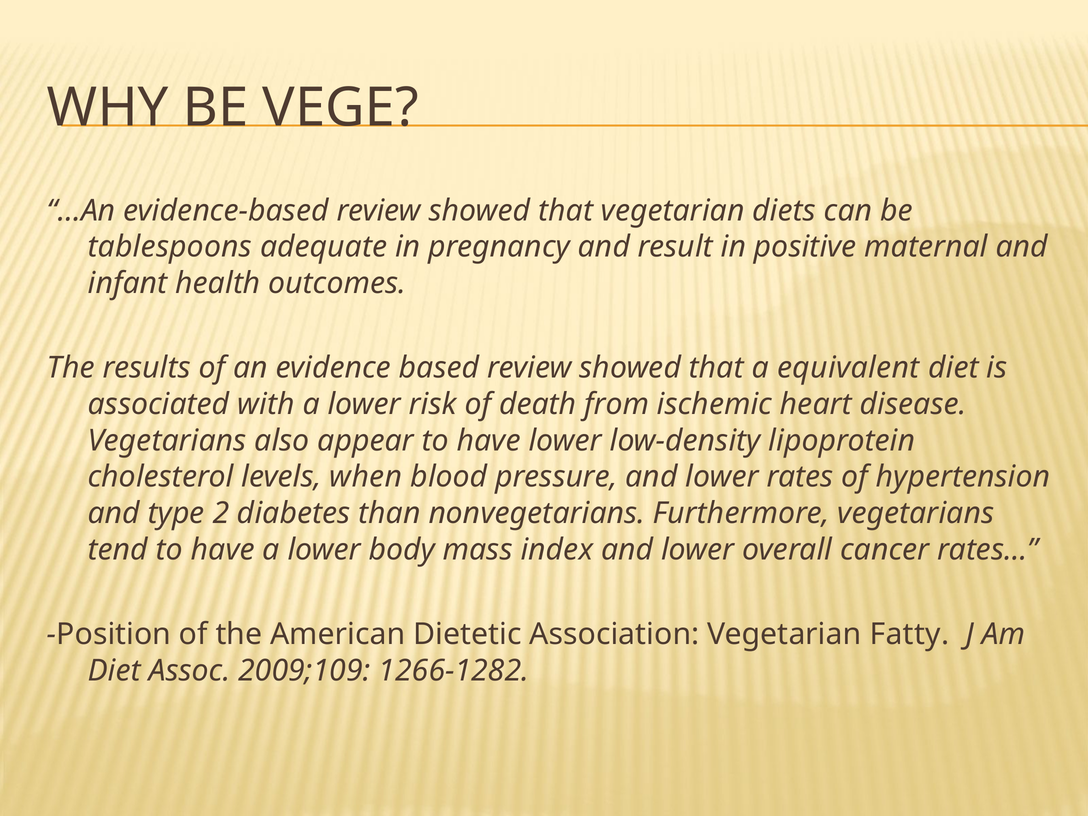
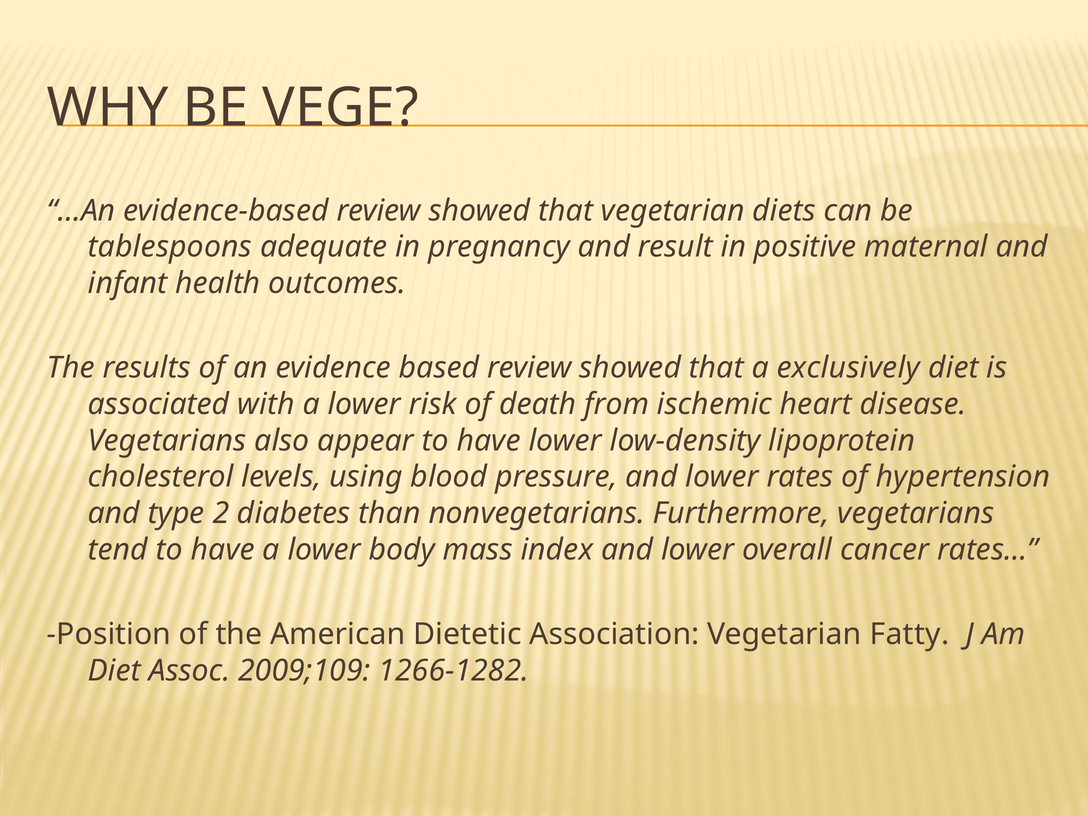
equivalent: equivalent -> exclusively (848, 368)
when: when -> using (366, 477)
